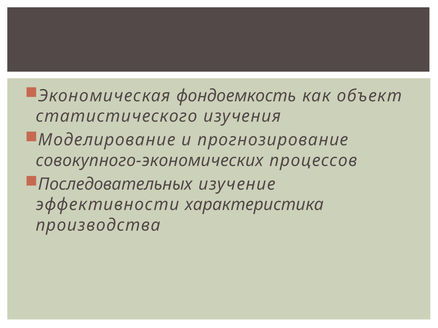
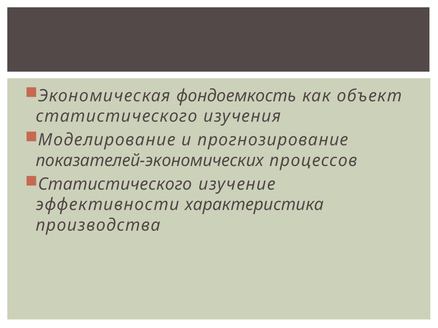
совокупного-экономических: совокупного-экономических -> показателей-экономических (150, 161)
Последовательных: Последовательных -> Статистического (115, 185)
